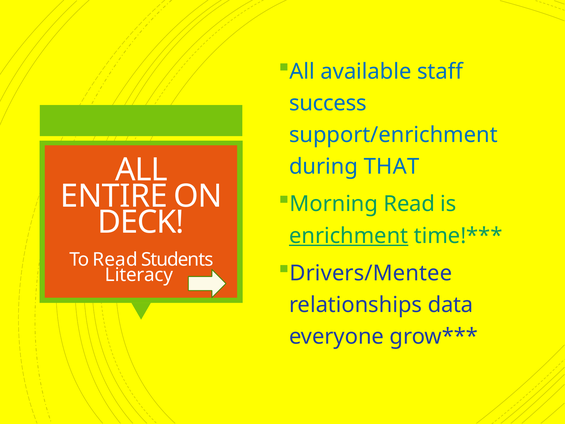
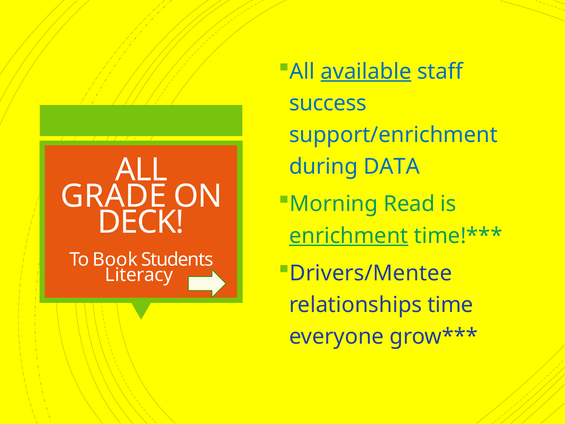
available underline: none -> present (366, 71)
THAT: THAT -> DATA (392, 166)
ENTIRE: ENTIRE -> GRADE (114, 196)
To Read: Read -> Book (115, 260)
data: data -> time (450, 305)
